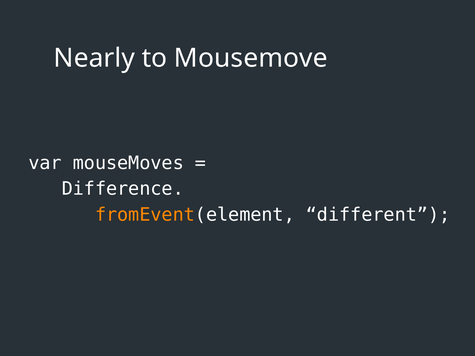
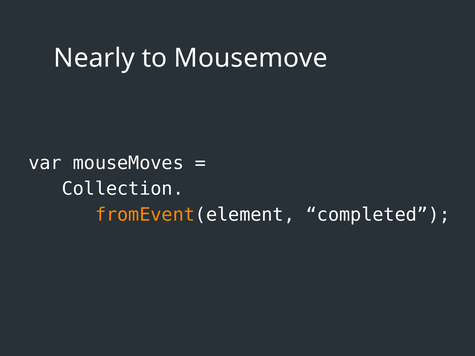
Difference: Difference -> Collection (123, 189)
different: different -> completed (378, 215)
